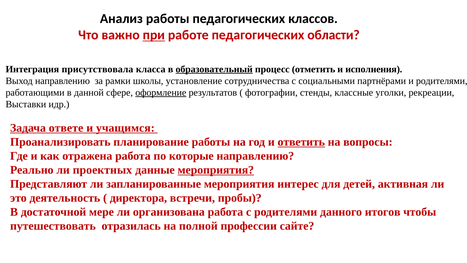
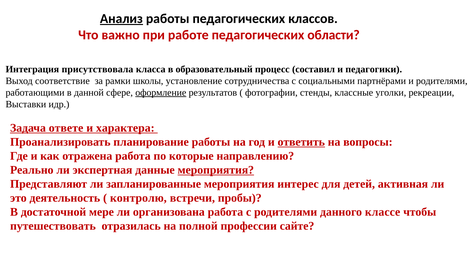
Анализ underline: none -> present (121, 19)
при underline: present -> none (154, 35)
образовательный underline: present -> none (214, 69)
отметить: отметить -> составил (314, 69)
исполнения: исполнения -> педагогики (374, 69)
Выход направлению: направлению -> соответствие (62, 81)
учащимся: учащимся -> характера (125, 128)
проектных: проектных -> экспертная (102, 170)
директора: директора -> контролю (138, 198)
итогов: итогов -> классе (383, 212)
